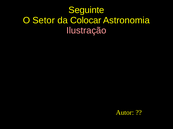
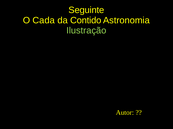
Setor: Setor -> Cada (44, 20)
Colocar: Colocar -> Contido (86, 20)
Ilustração colour: pink -> light green (86, 31)
